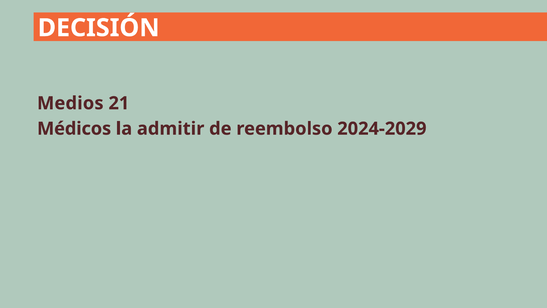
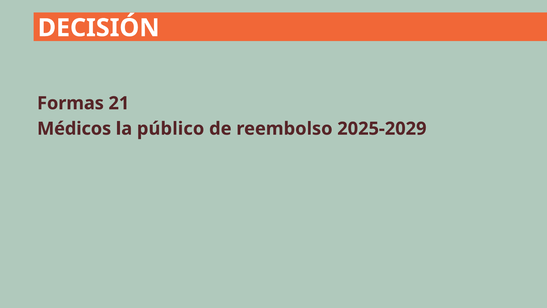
Medios: Medios -> Formas (70, 103)
admitir: admitir -> público (171, 129)
2024-2029: 2024-2029 -> 2025-2029 (382, 129)
